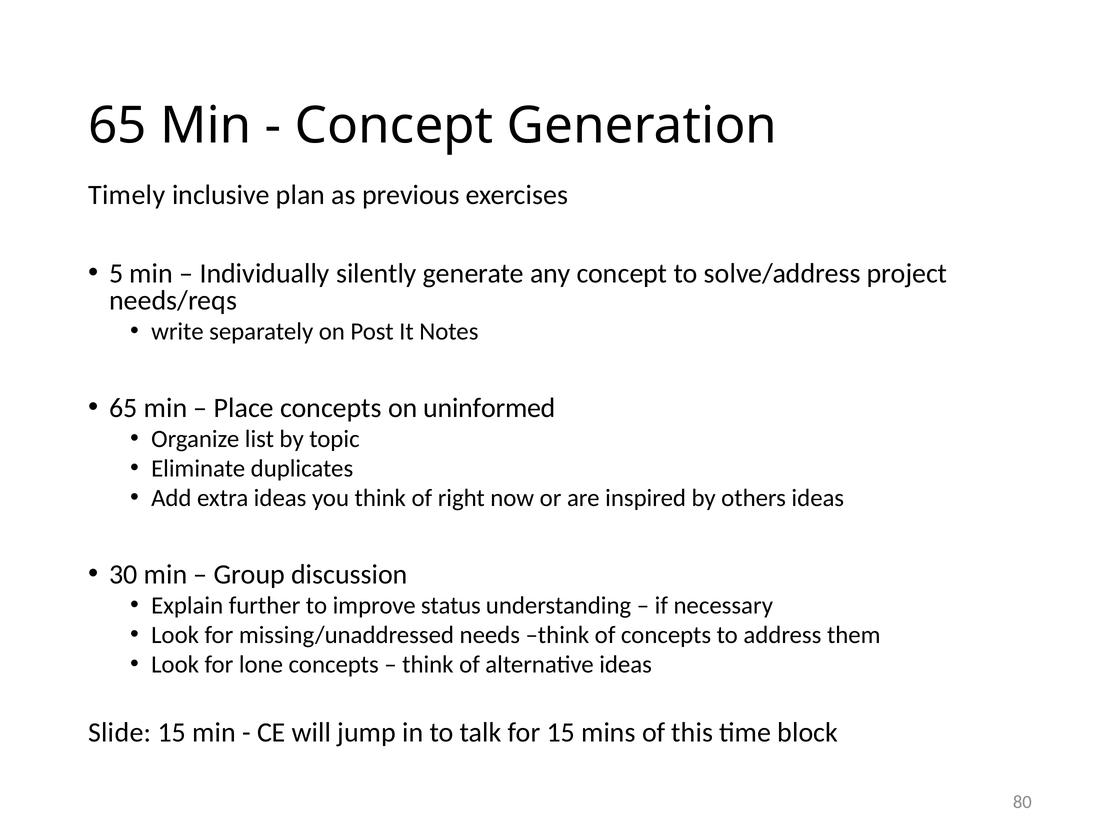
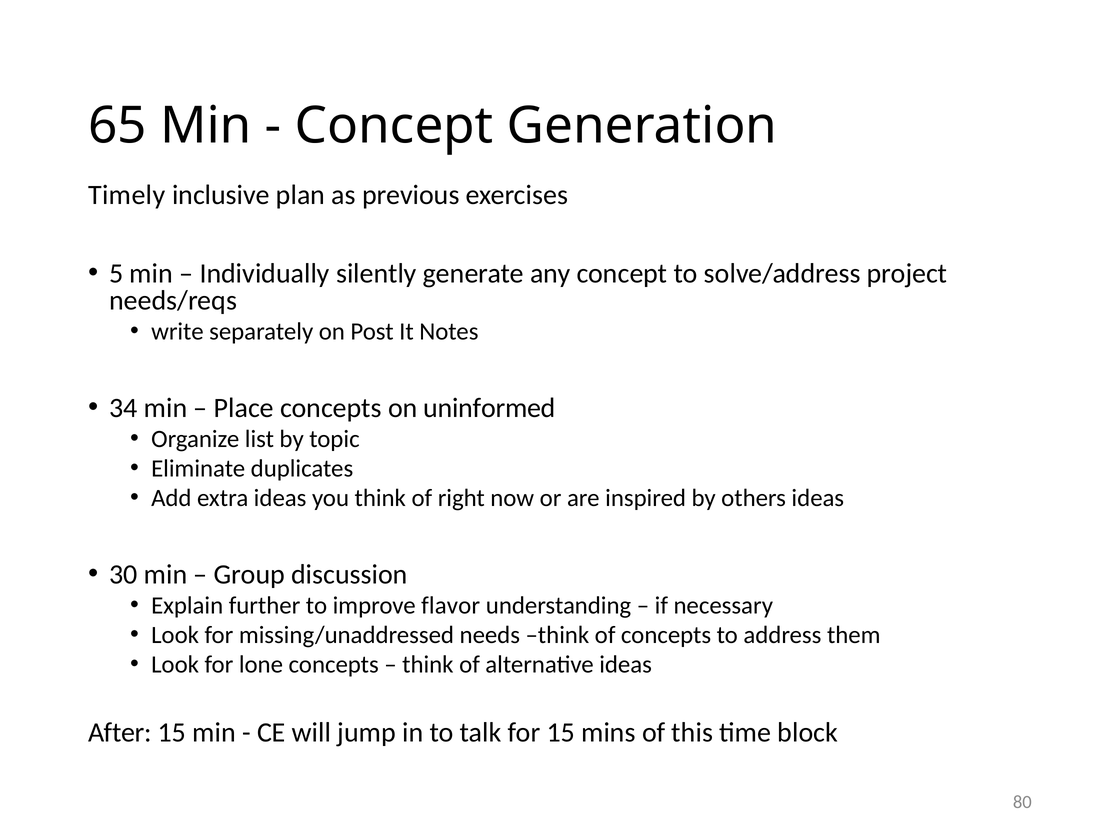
65: 65 -> 34 (123, 408)
status: status -> flavor (451, 606)
Slide: Slide -> After (120, 733)
